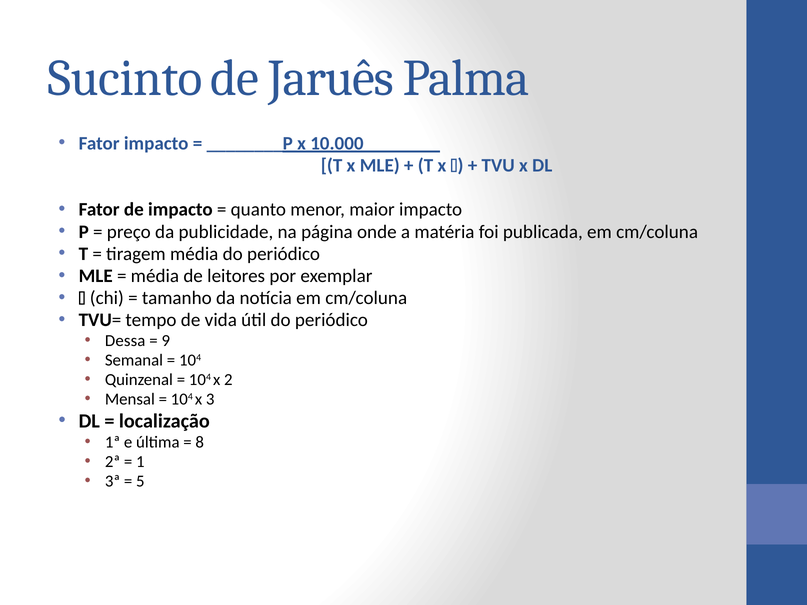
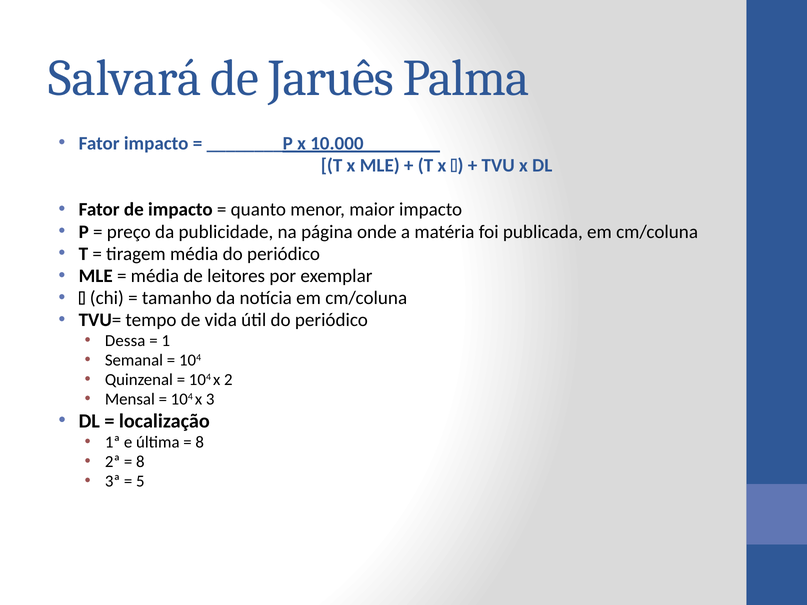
Sucinto: Sucinto -> Salvará (125, 78)
9: 9 -> 1 (166, 341)
1: 1 -> 8 (140, 462)
